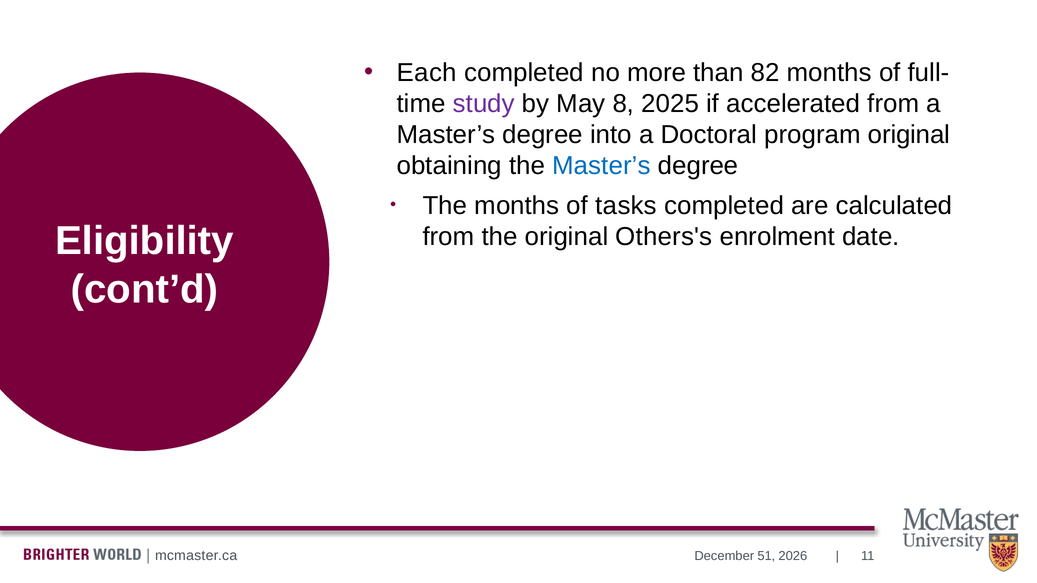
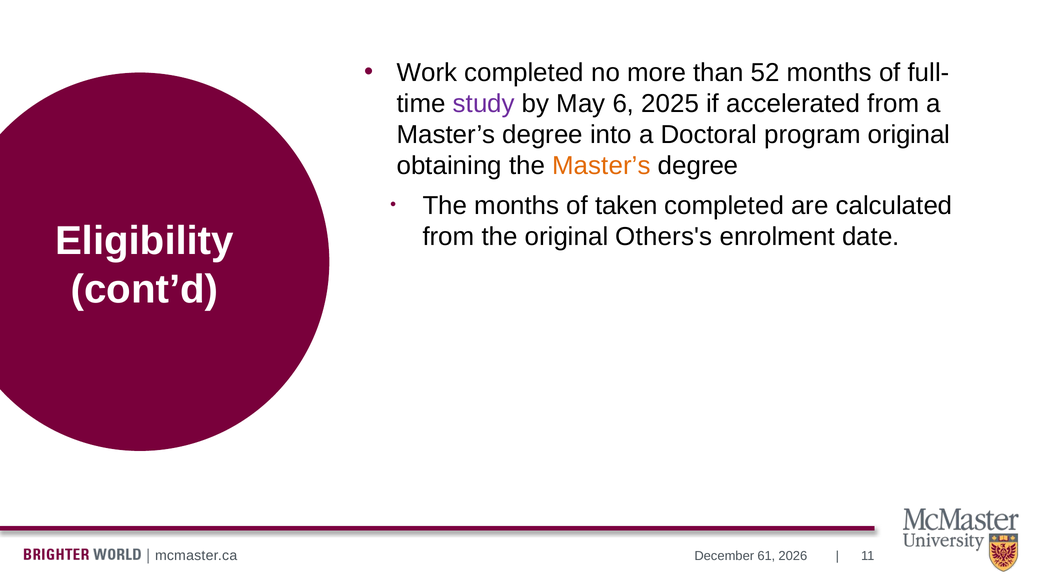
Each: Each -> Work (427, 73)
82: 82 -> 52 (765, 73)
8: 8 -> 6 (623, 104)
Master’s colour: blue -> orange (601, 166)
tasks: tasks -> taken (626, 206)
51: 51 -> 61 (766, 556)
